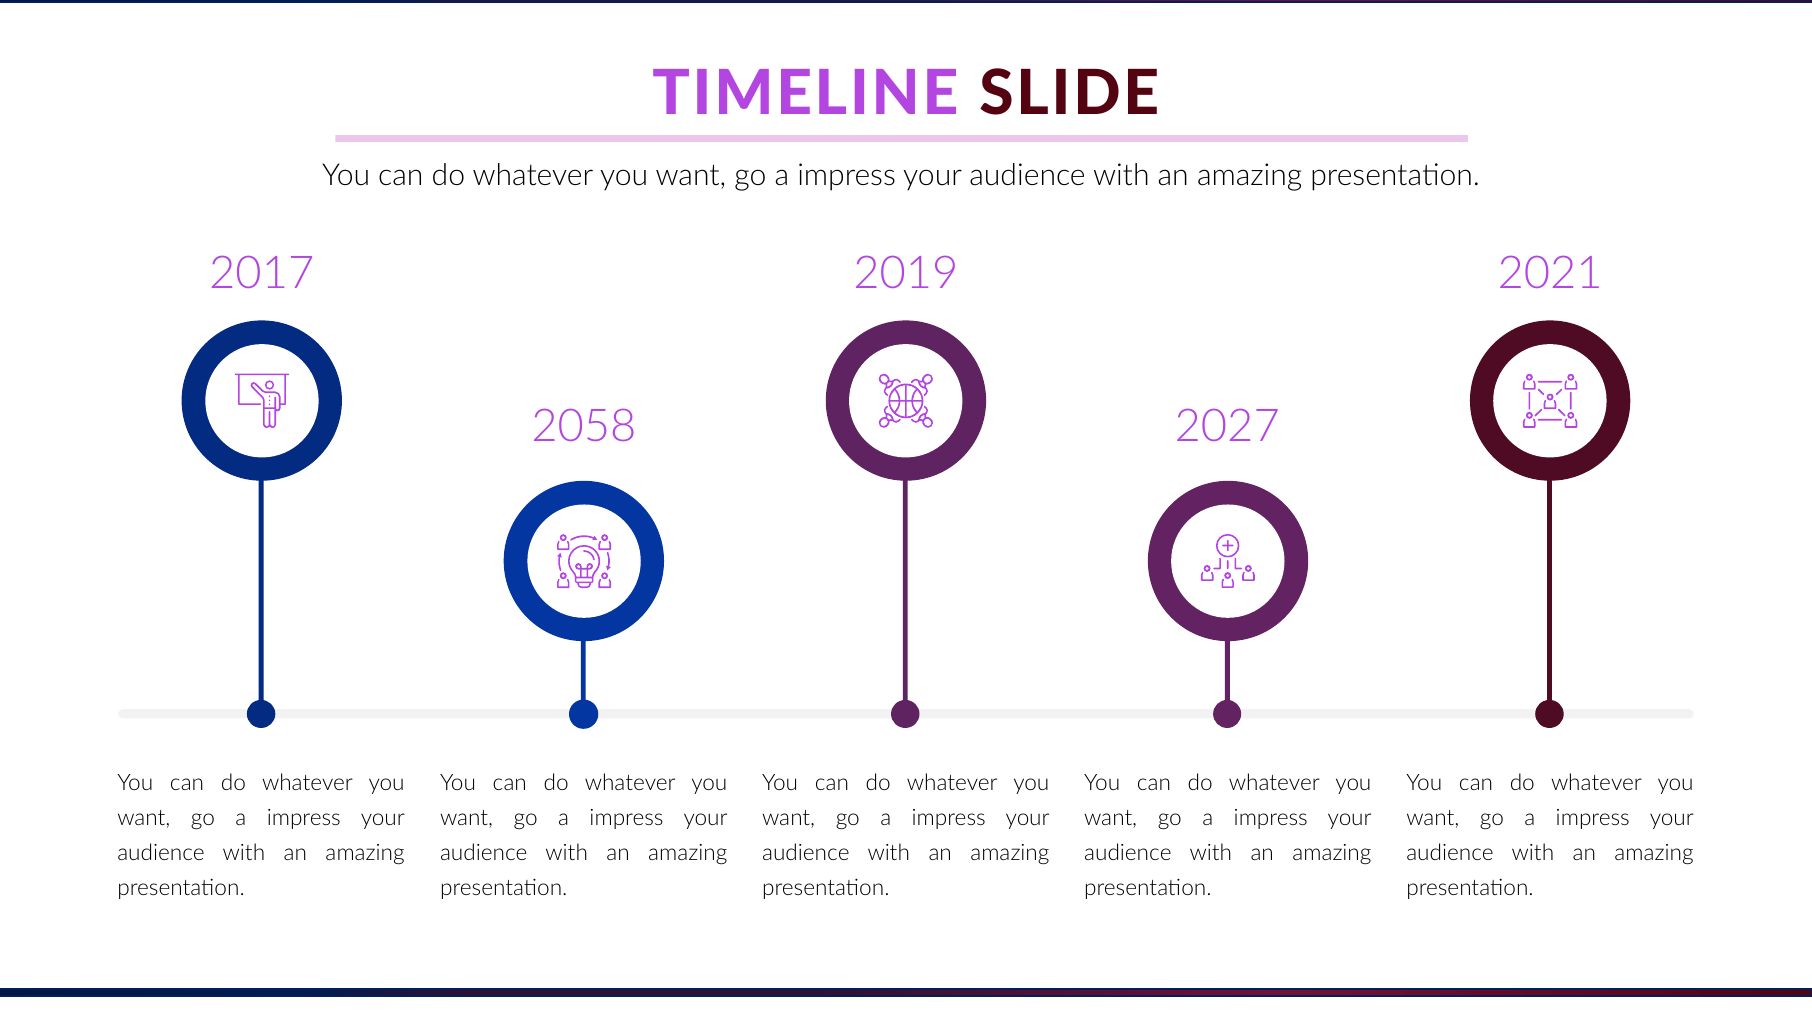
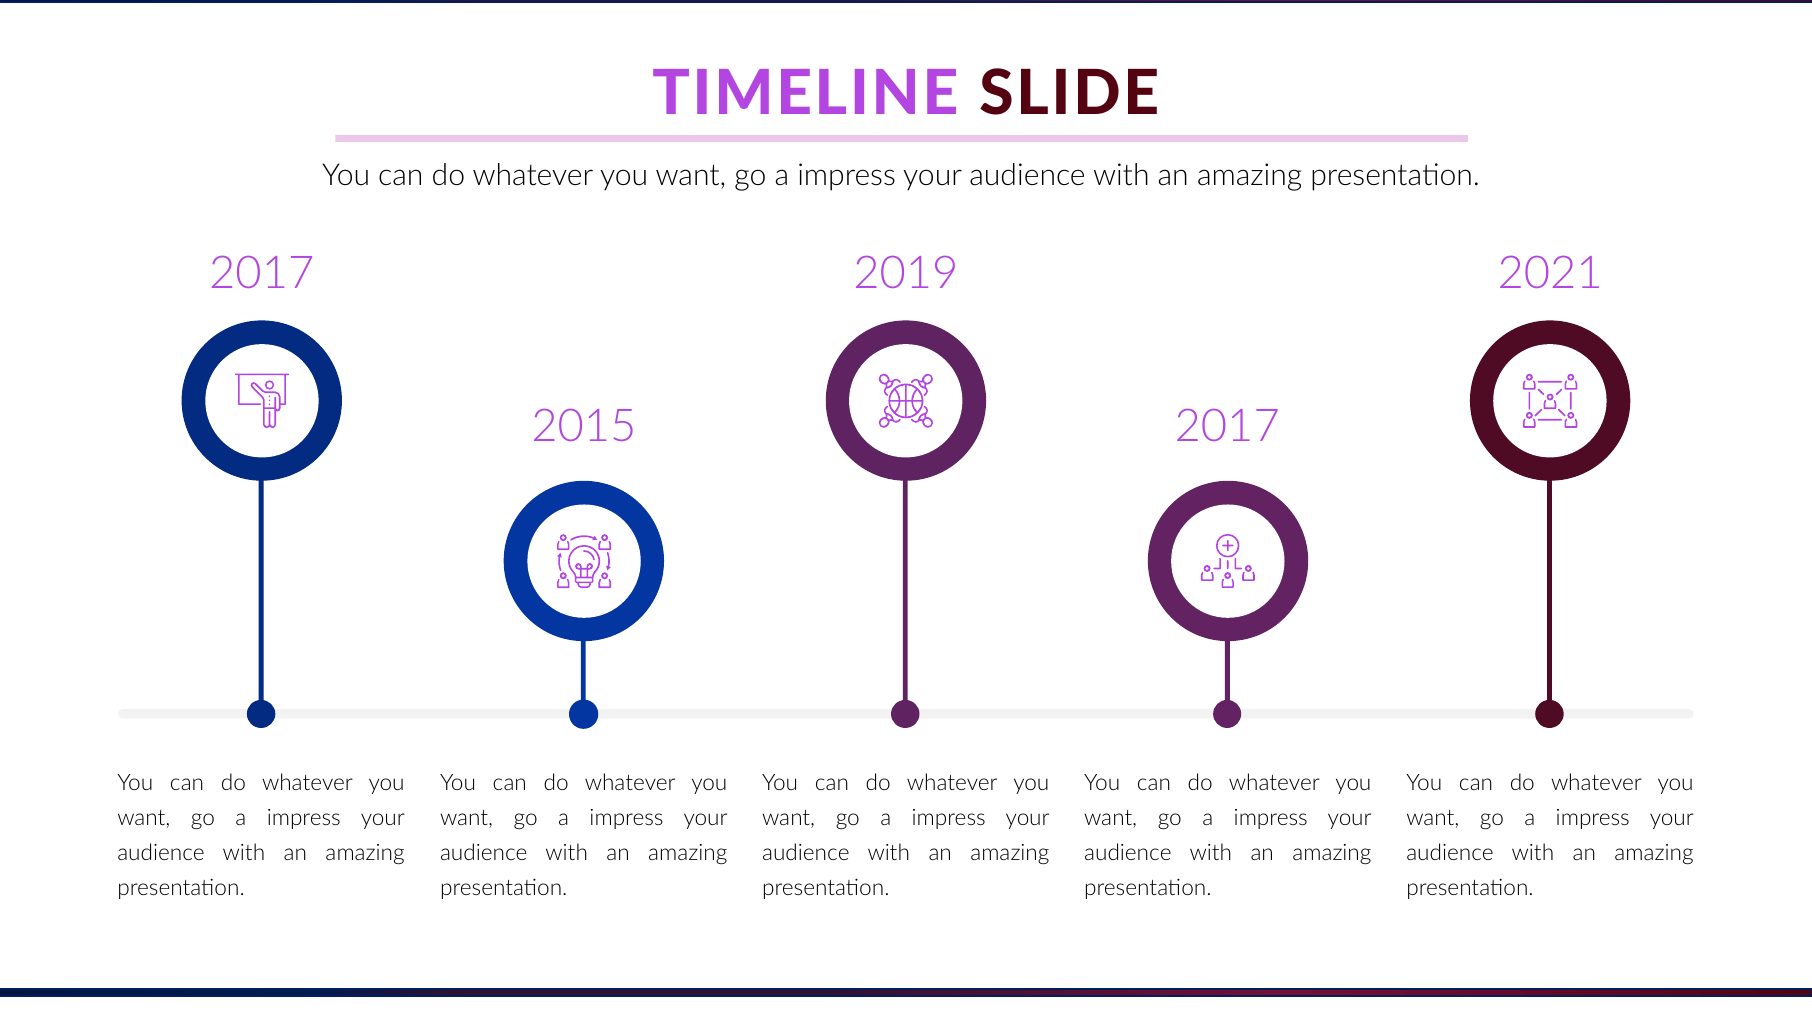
2058: 2058 -> 2015 (584, 427)
2027: 2027 -> 2017 (1227, 427)
